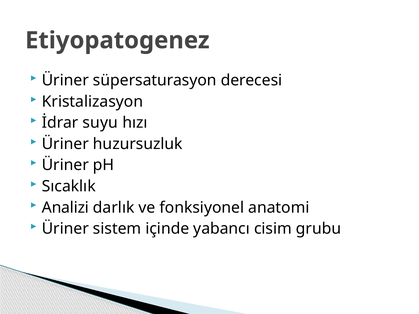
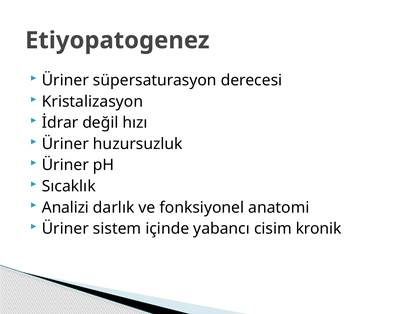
suyu: suyu -> değil (100, 123)
grubu: grubu -> kronik (319, 229)
